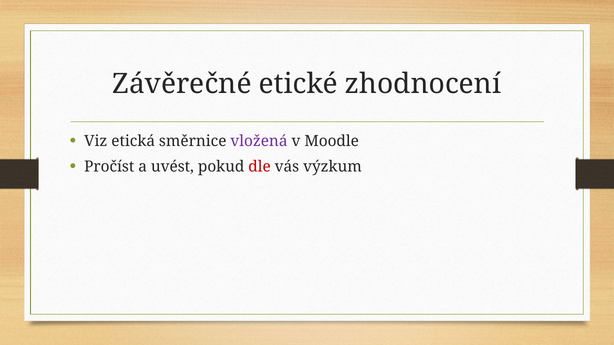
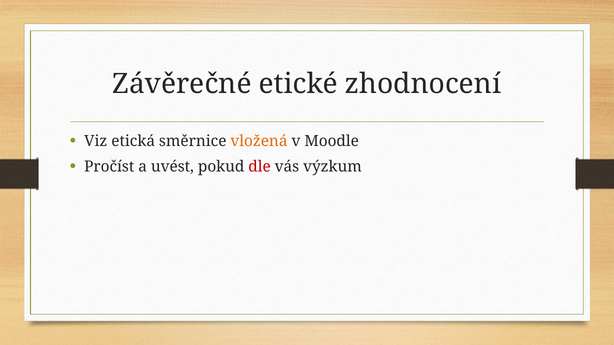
vložená colour: purple -> orange (259, 141)
